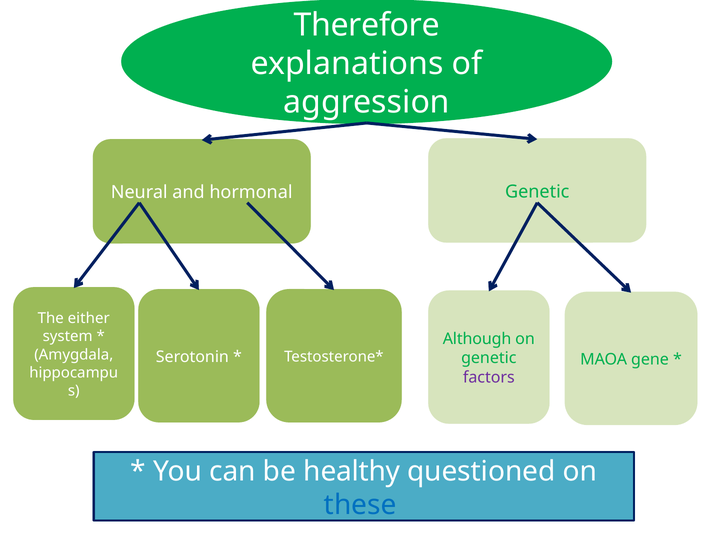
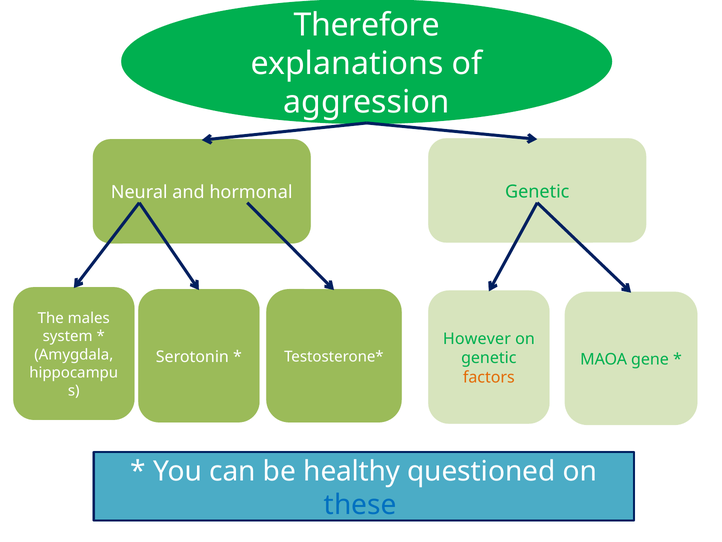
either: either -> males (89, 318)
Although: Although -> However (477, 339)
factors colour: purple -> orange (489, 377)
